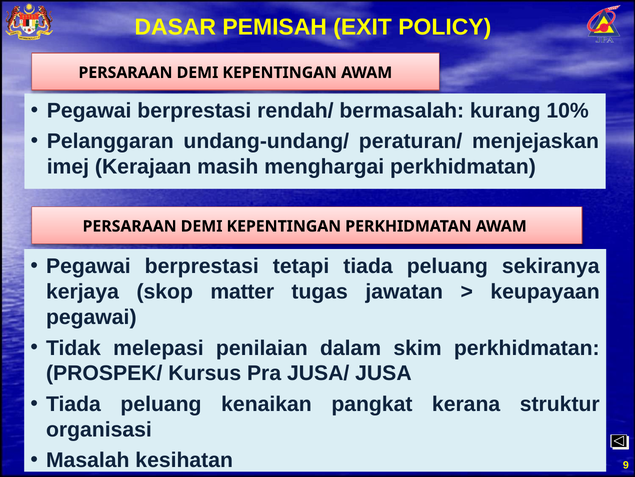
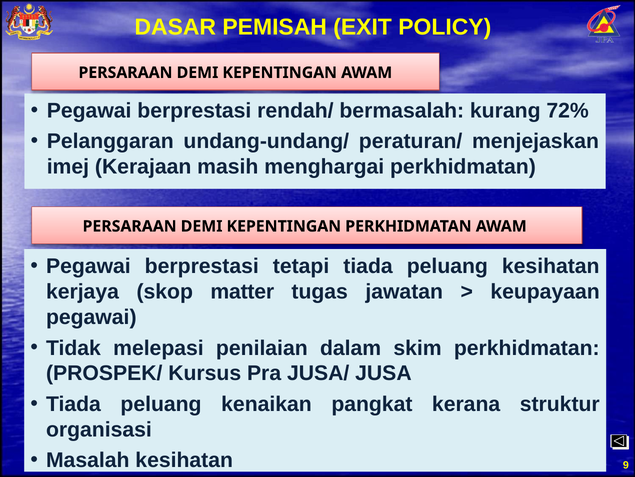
10%: 10% -> 72% (568, 111)
peluang sekiranya: sekiranya -> kesihatan (551, 266)
